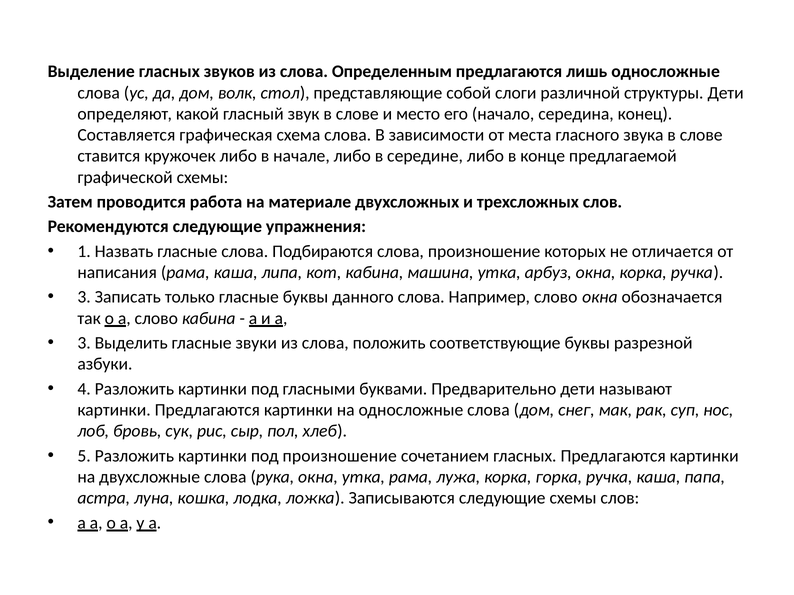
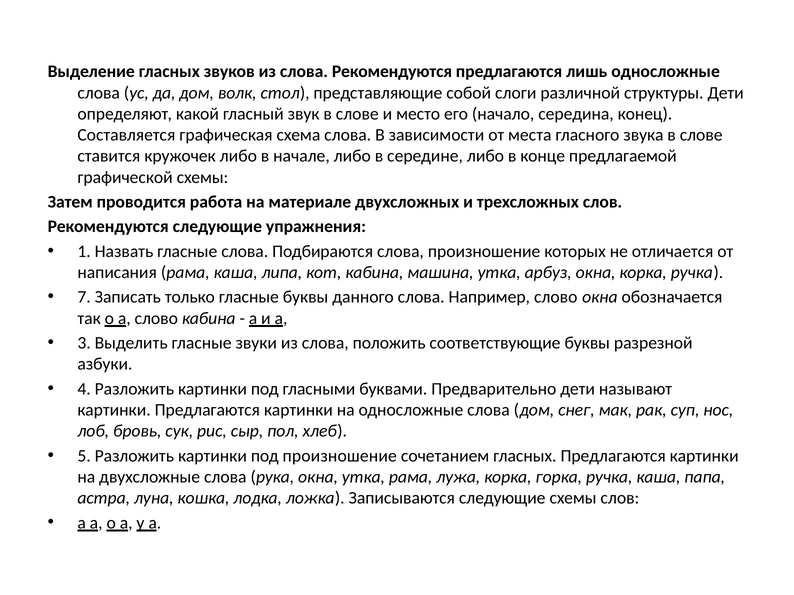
слова Определенным: Определенным -> Рекомендуются (392, 72)
3: 3 -> 7 (84, 297)
